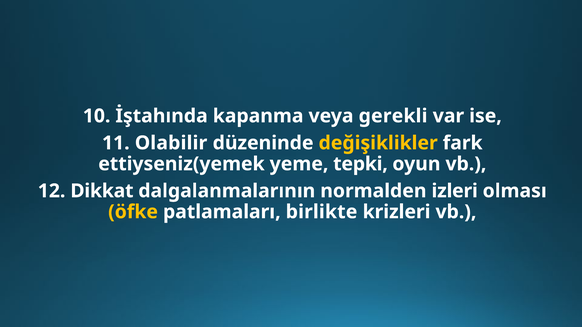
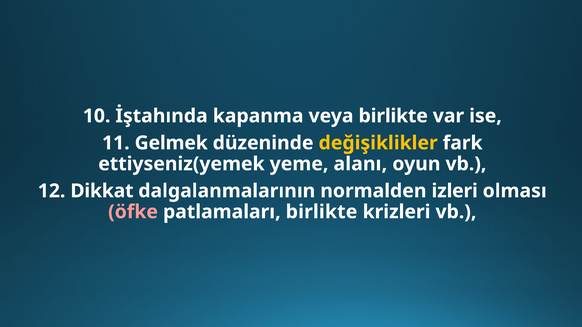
veya gerekli: gerekli -> birlikte (393, 116)
Olabilir: Olabilir -> Gelmek (171, 143)
tepki: tepki -> alanı (360, 164)
öfke colour: yellow -> pink (133, 212)
